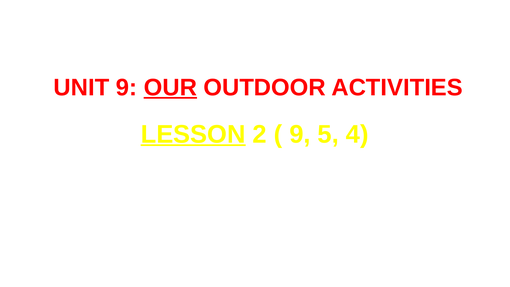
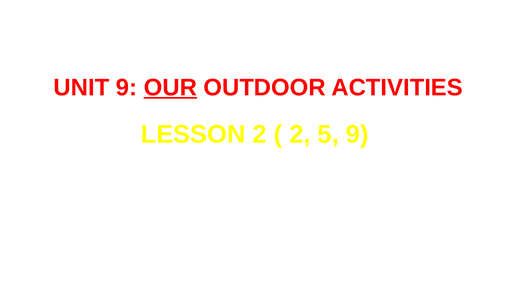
LESSON underline: present -> none (193, 134)
9: 9 -> 2 (300, 134)
5 4: 4 -> 9 (357, 134)
